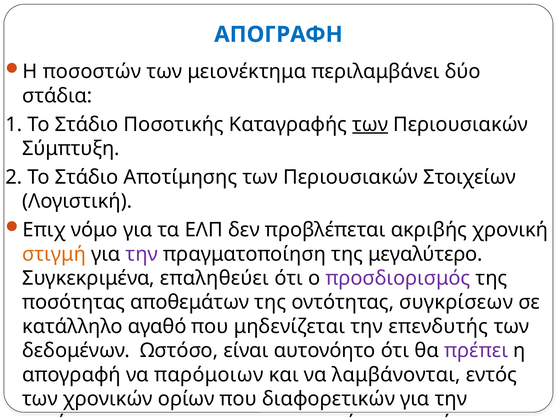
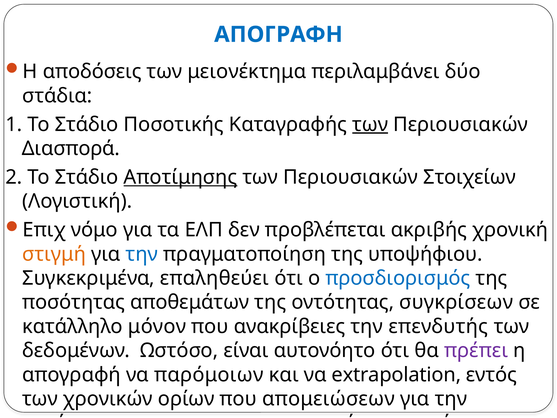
ποσοστών: ποσοστών -> αποδόσεις (92, 72)
Σύμπτυξη: Σύμπτυξη -> Διασπορά (71, 148)
Αποτίμησης underline: none -> present (180, 177)
την colour: purple -> blue (142, 254)
μεγαλύτερο: μεγαλύτερο -> υποψήφιου (425, 254)
προσδιορισμός colour: purple -> blue (398, 278)
αγαθό: αγαθό -> μόνον (157, 326)
μηδενίζεται: μηδενίζεται -> ανακρίβειες (290, 326)
λαμβάνονται: λαμβάνονται -> extrapolation (396, 375)
διαφορετικών: διαφορετικών -> απομειώσεων (328, 399)
